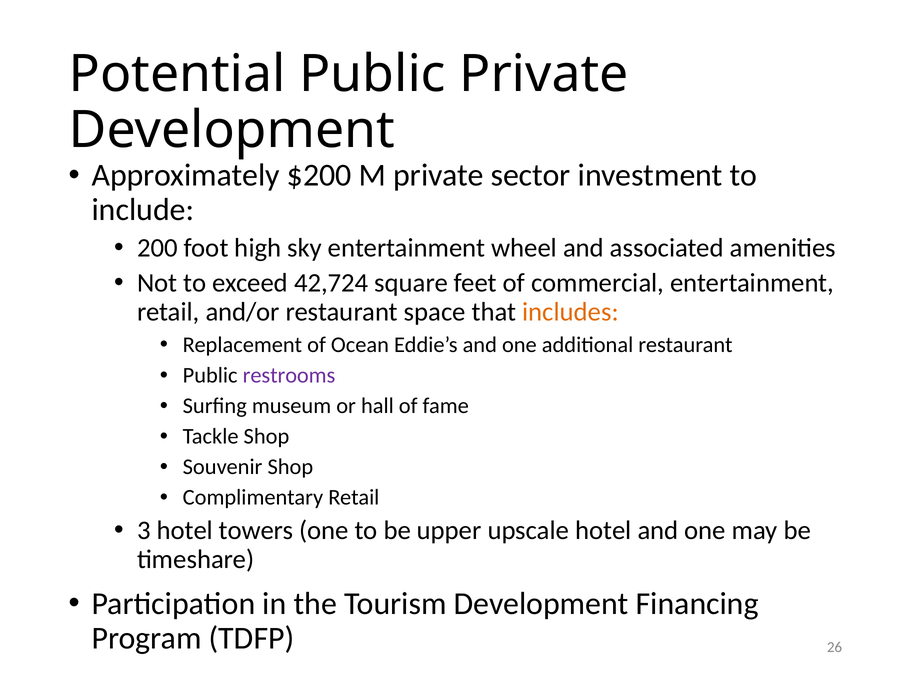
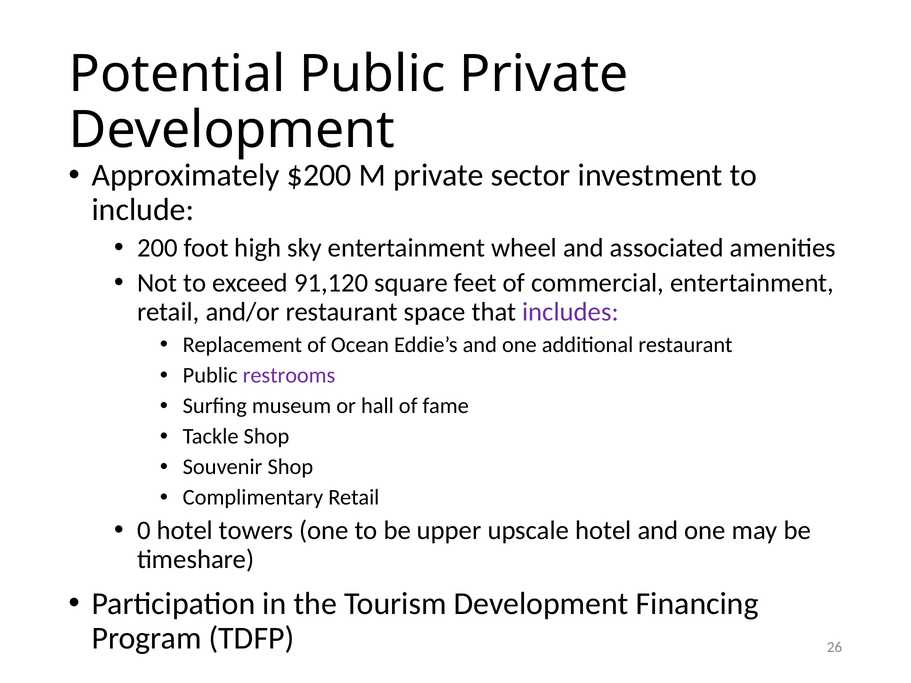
42,724: 42,724 -> 91,120 (331, 283)
includes colour: orange -> purple (570, 312)
3: 3 -> 0 (144, 531)
